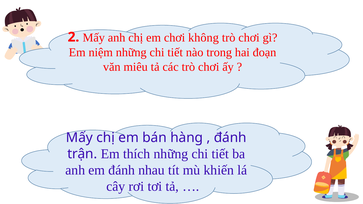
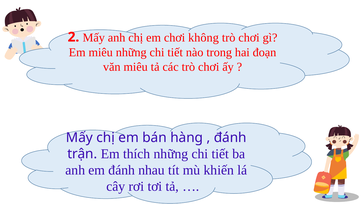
Em niệm: niệm -> miêu (101, 52)
